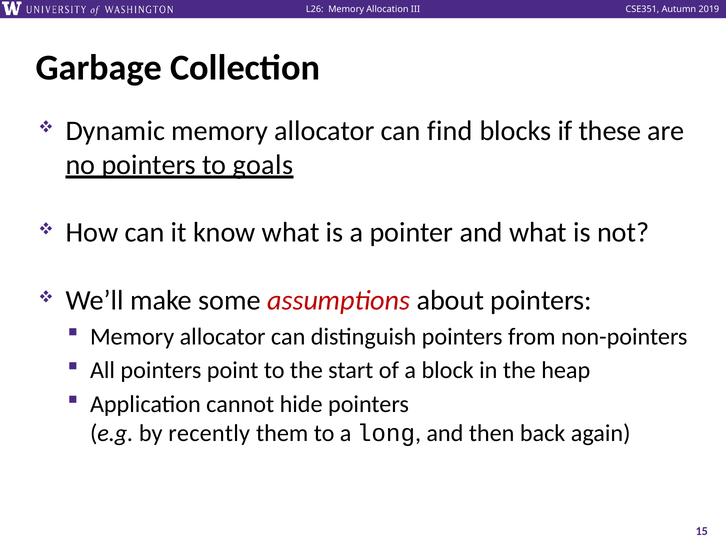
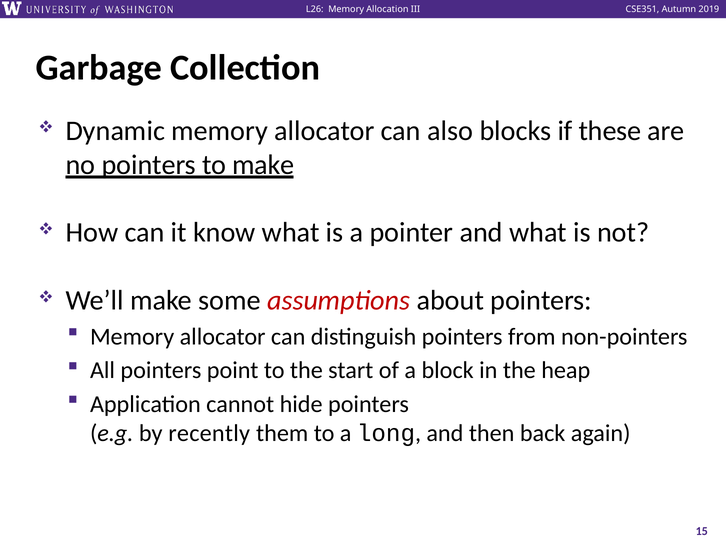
find: find -> also (450, 131)
to goals: goals -> make (263, 165)
